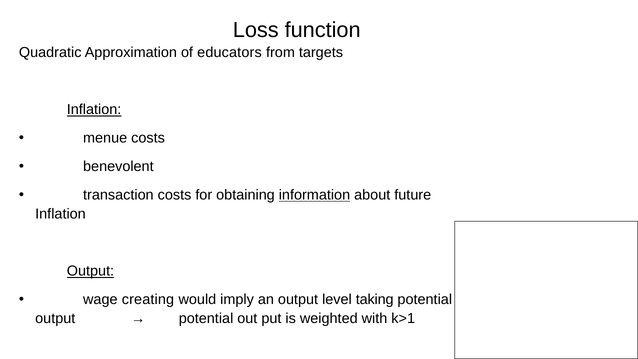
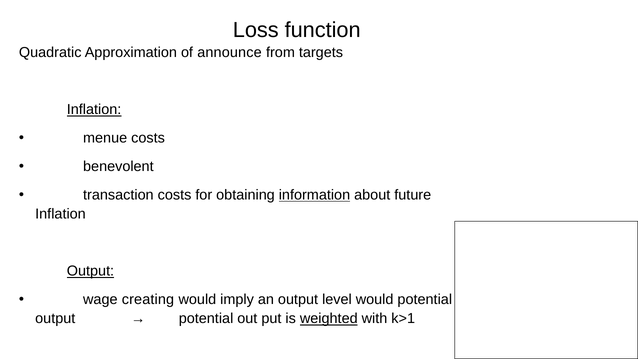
educators: educators -> announce (229, 53)
level taking: taking -> would (375, 300)
weighted underline: none -> present (329, 319)
